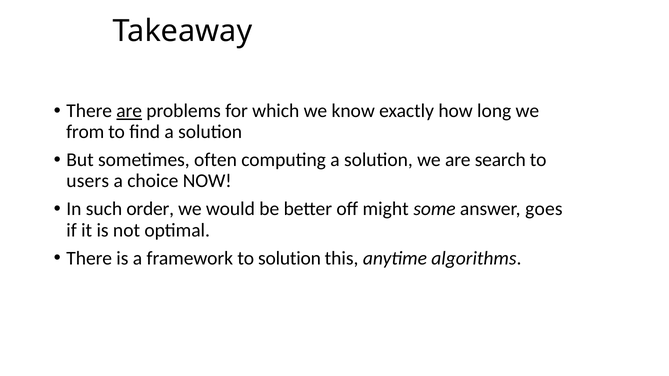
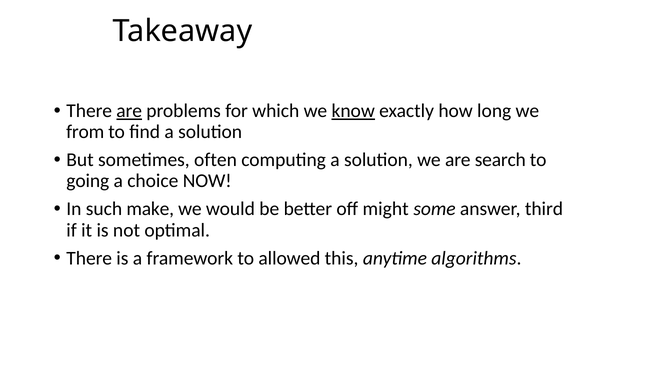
know underline: none -> present (353, 111)
users: users -> going (88, 181)
order: order -> make (150, 209)
goes: goes -> third (544, 209)
to solution: solution -> allowed (289, 258)
